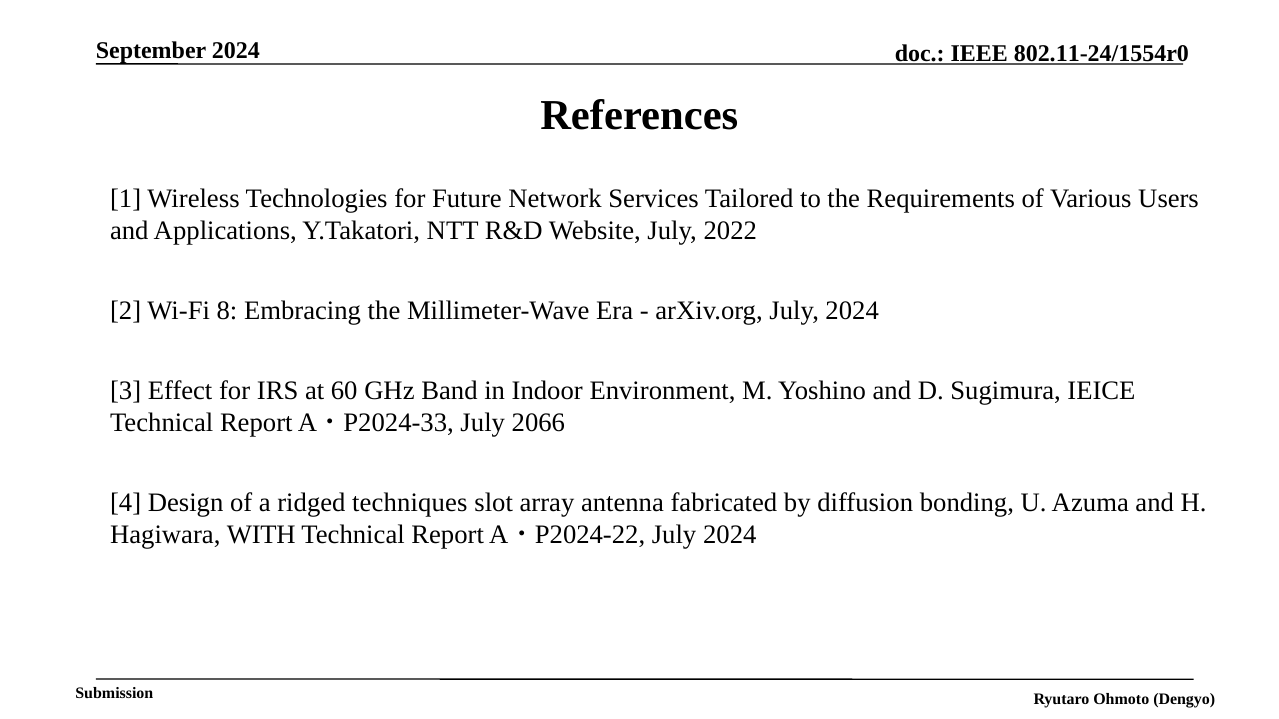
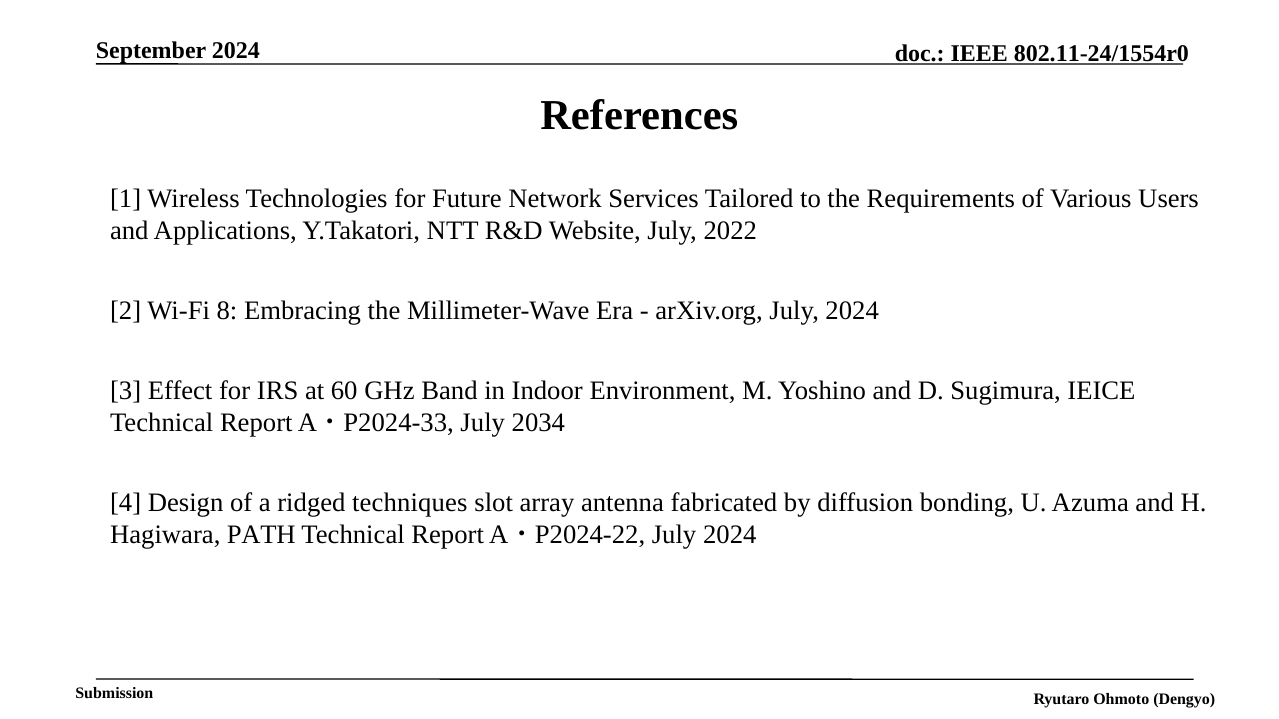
2066: 2066 -> 2034 (538, 423)
WITH: WITH -> PATH (261, 535)
